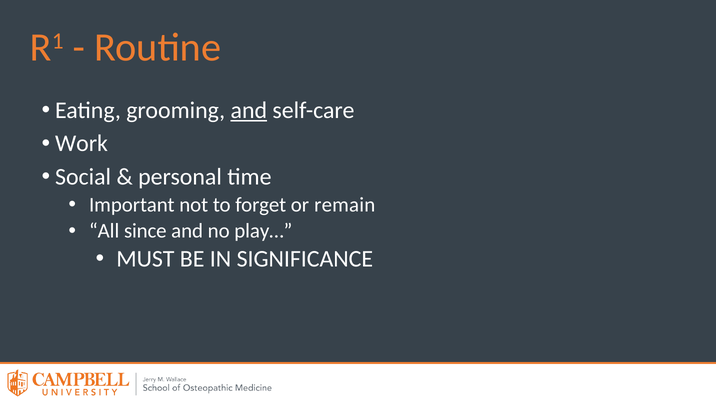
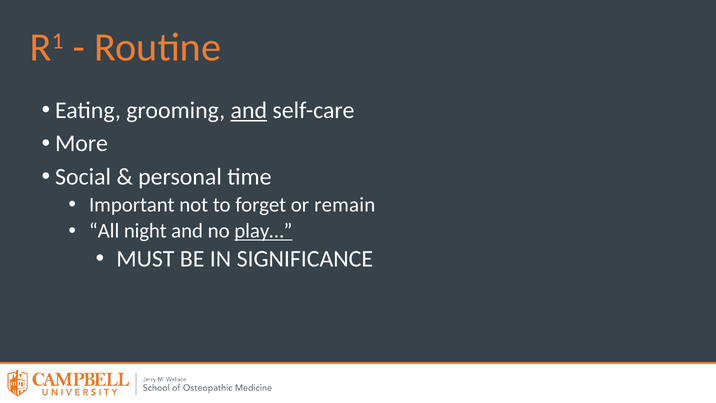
Work: Work -> More (81, 143)
since: since -> night (145, 231)
play… underline: none -> present (263, 231)
